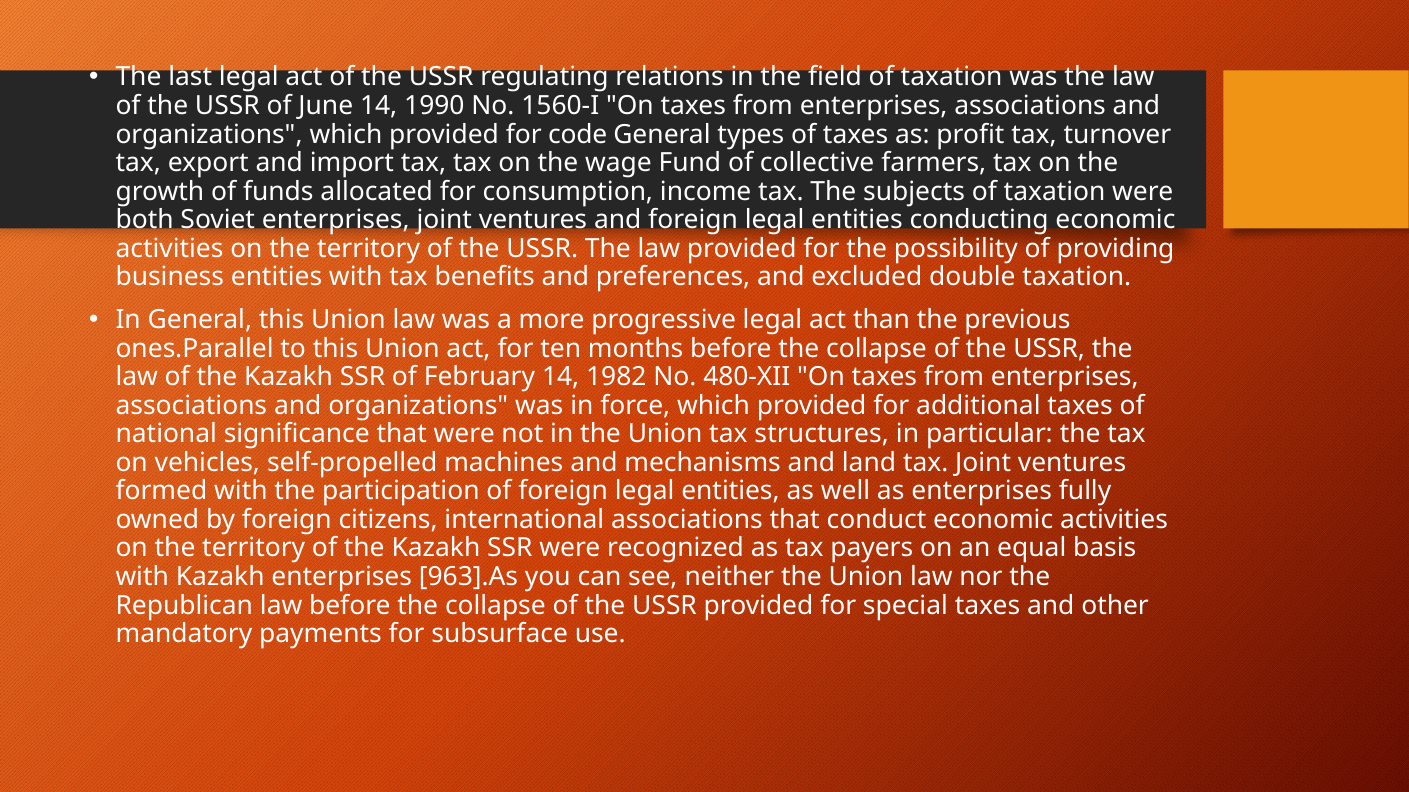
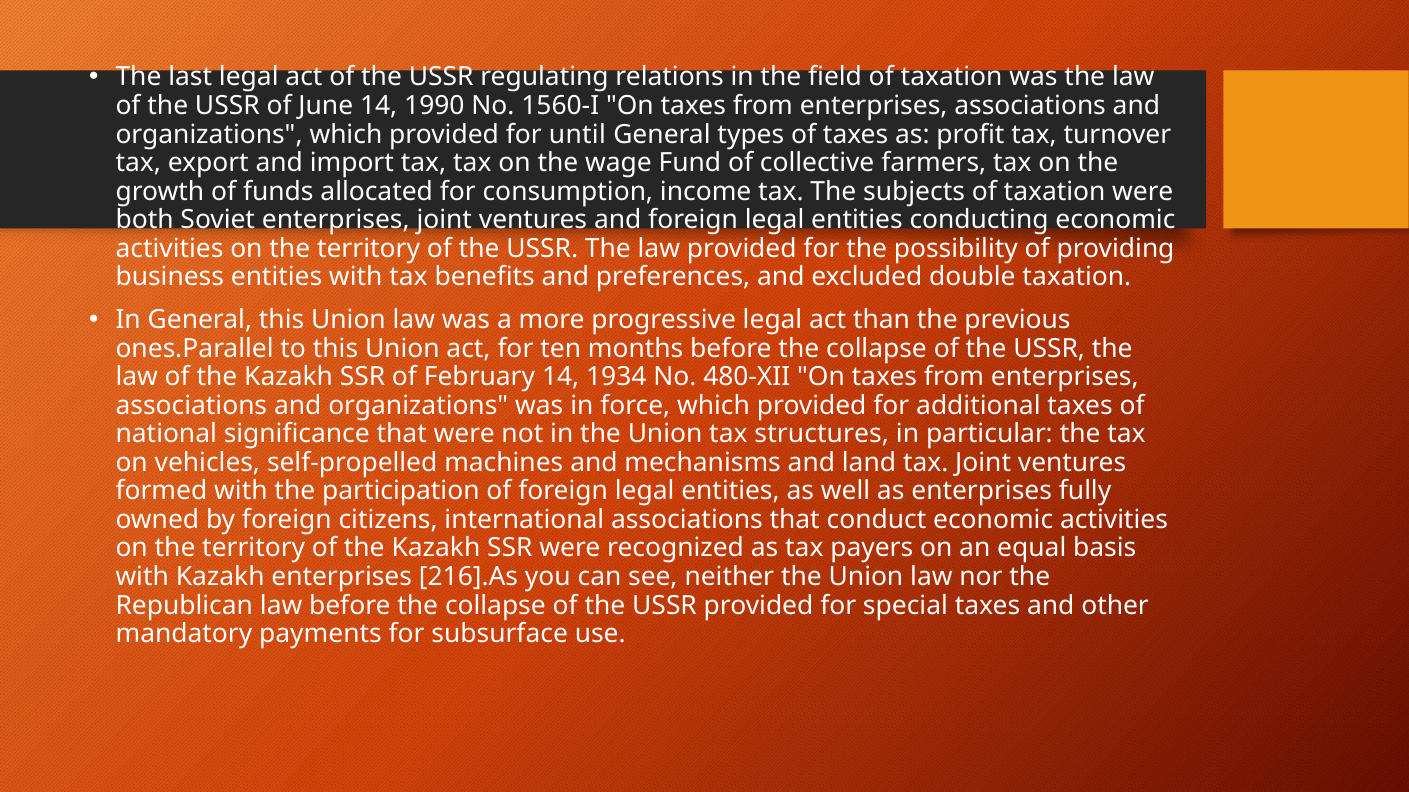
code: code -> until (577, 134)
1982: 1982 -> 1934 (616, 377)
963].As: 963].As -> 216].As (468, 577)
